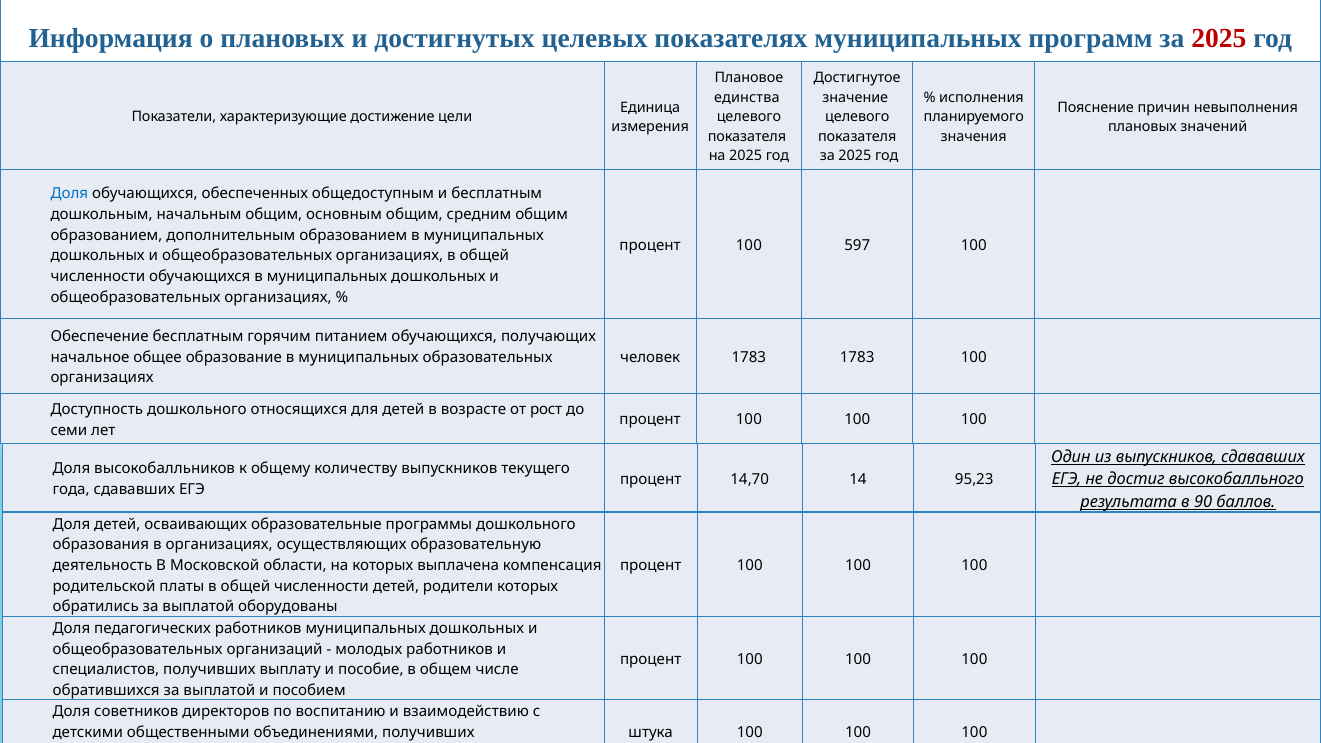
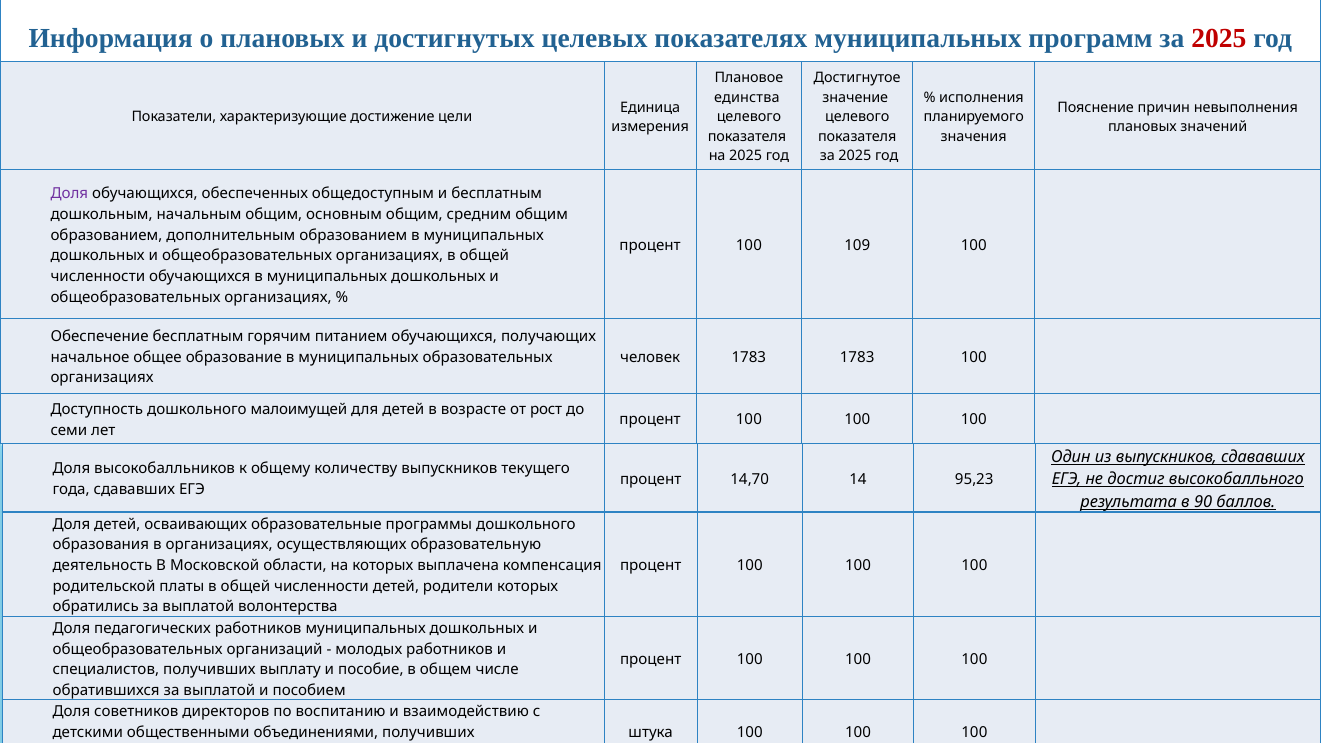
Доля colour: blue -> purple (69, 194)
597: 597 -> 109 (857, 245)
относящихся: относящихся -> малоимущей (299, 409)
оборудованы: оборудованы -> волонтерства (288, 607)
